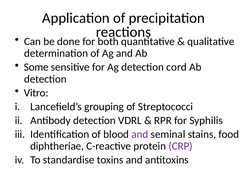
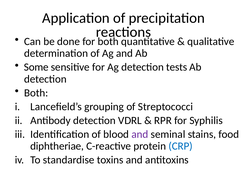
cord: cord -> tests (177, 67)
Vitro: Vitro -> Both (36, 93)
CRP colour: purple -> blue (181, 146)
